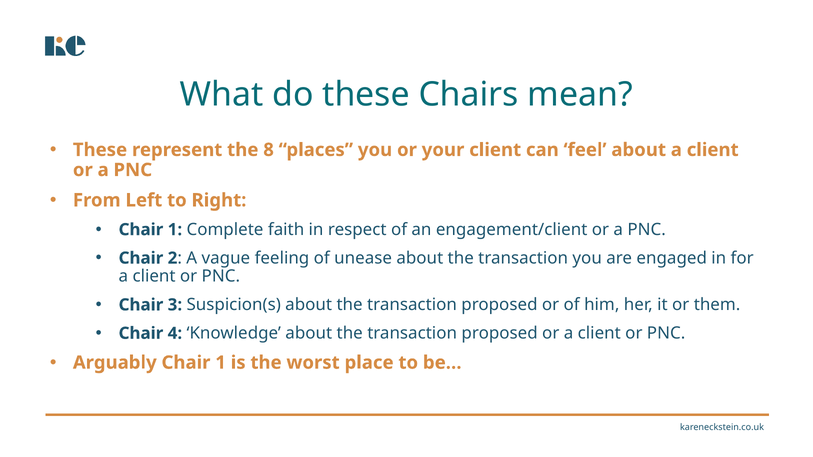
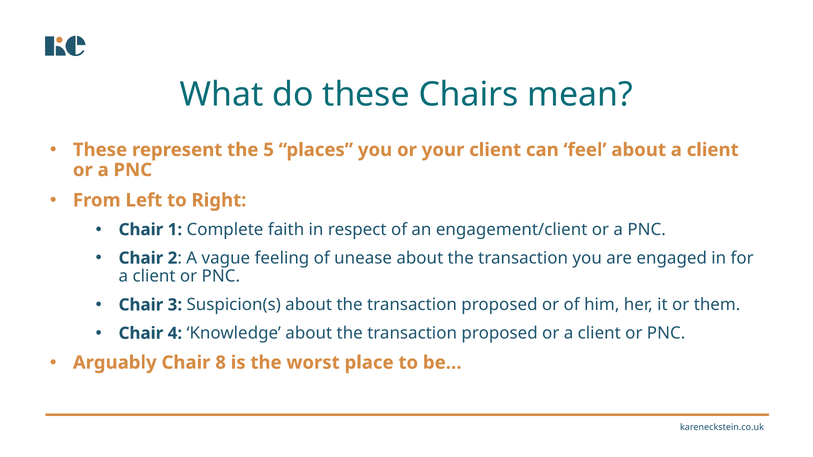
8: 8 -> 5 (269, 150)
Arguably Chair 1: 1 -> 8 (221, 363)
